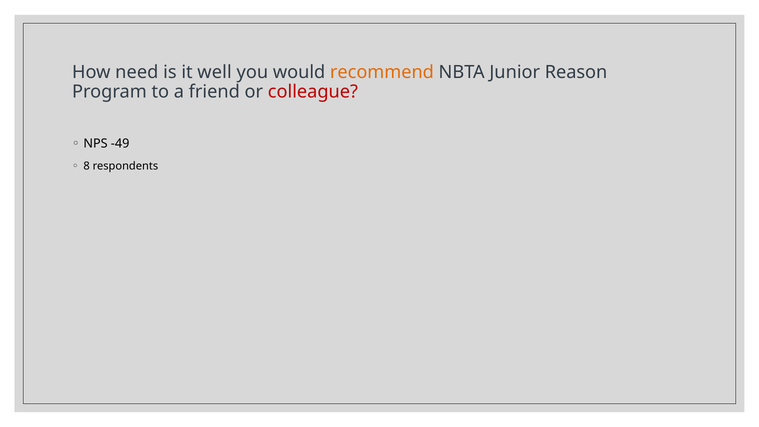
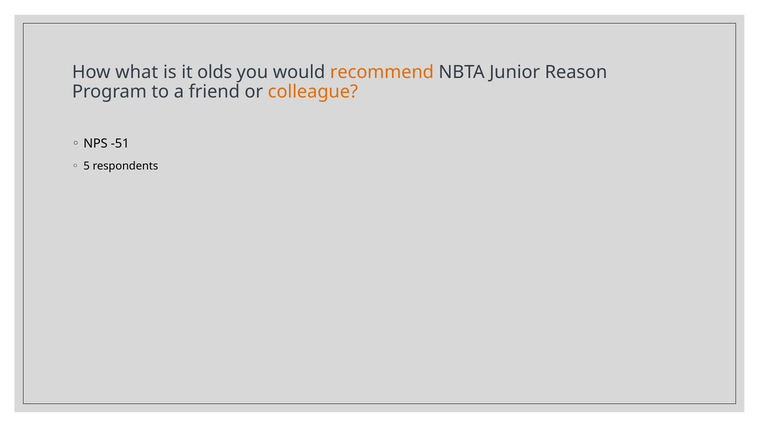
need: need -> what (137, 72)
well: well -> olds (215, 72)
colleague colour: red -> orange (313, 92)
-49: -49 -> -51 (120, 144)
8: 8 -> 5 (87, 166)
